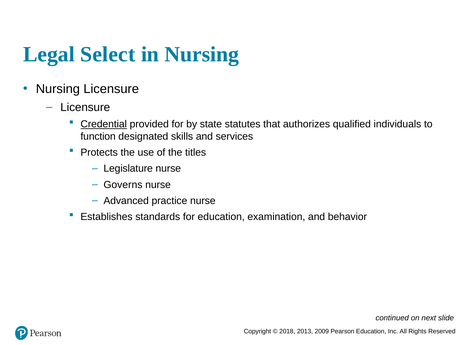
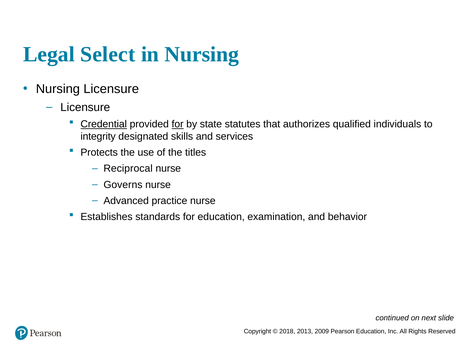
for underline: none -> present (178, 124)
function: function -> integrity (98, 136)
Legislature: Legislature -> Reciprocal (128, 169)
